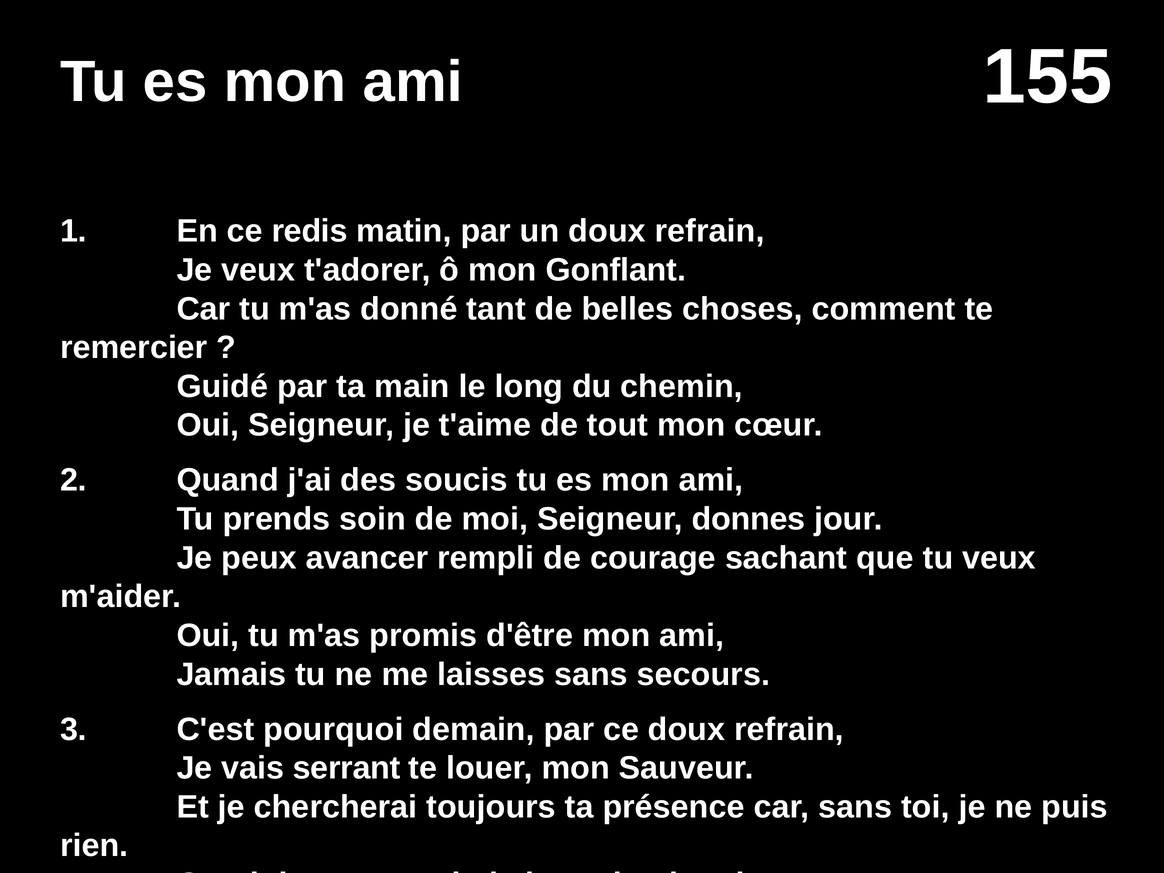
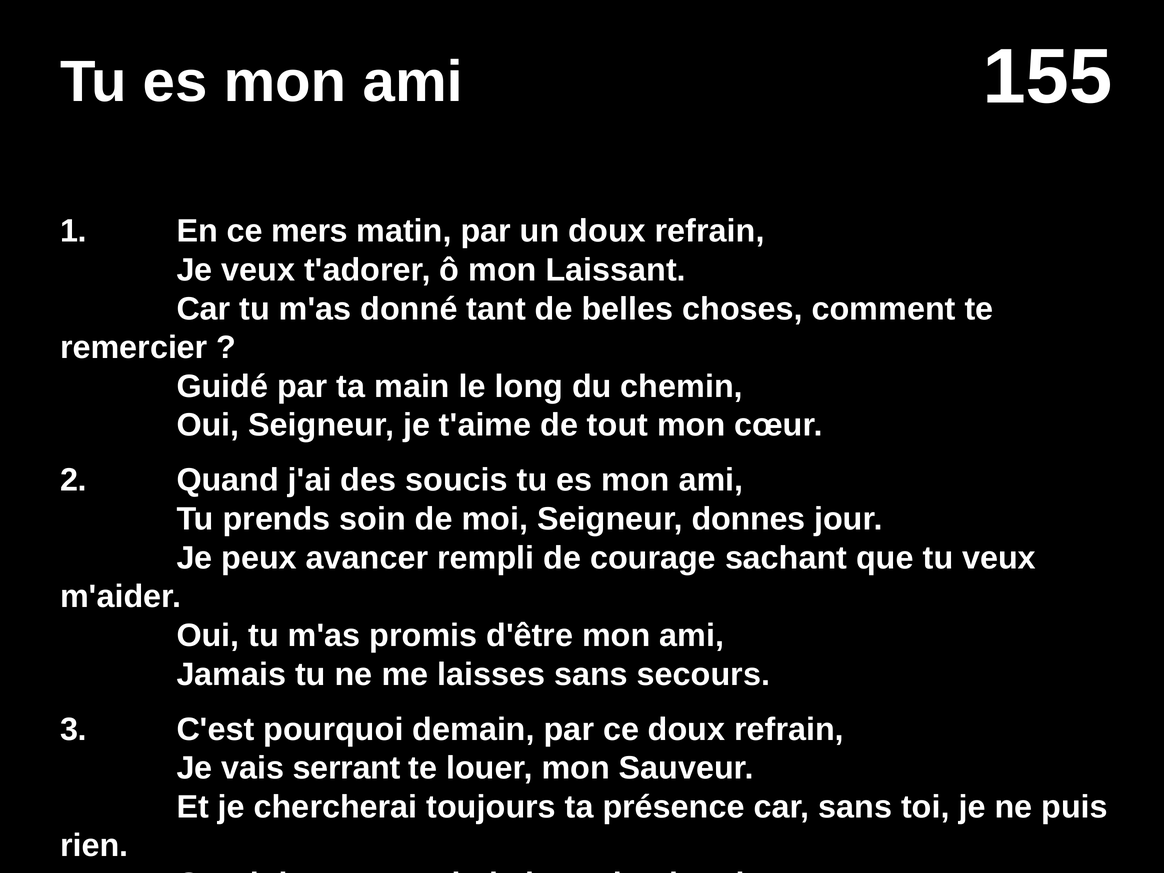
redis: redis -> mers (310, 231)
Gonflant: Gonflant -> Laissant (616, 270)
